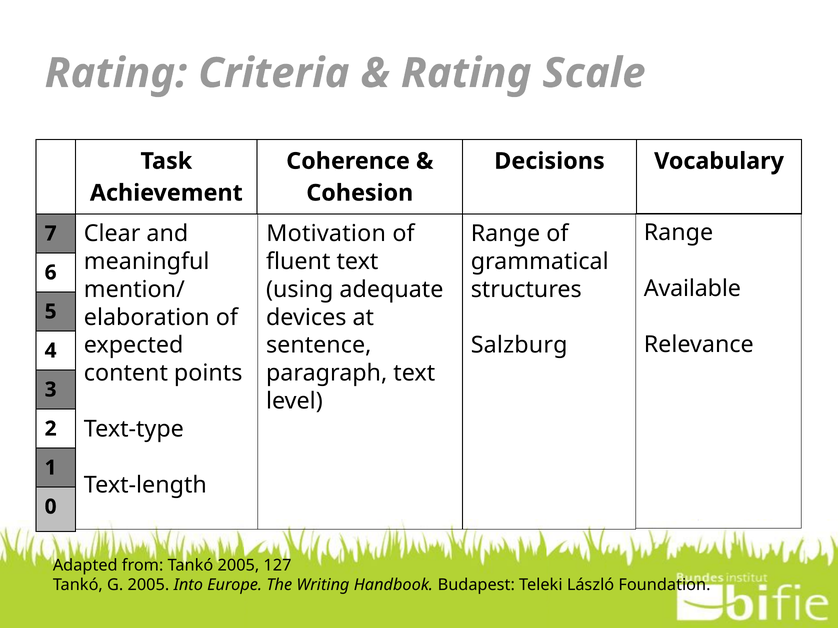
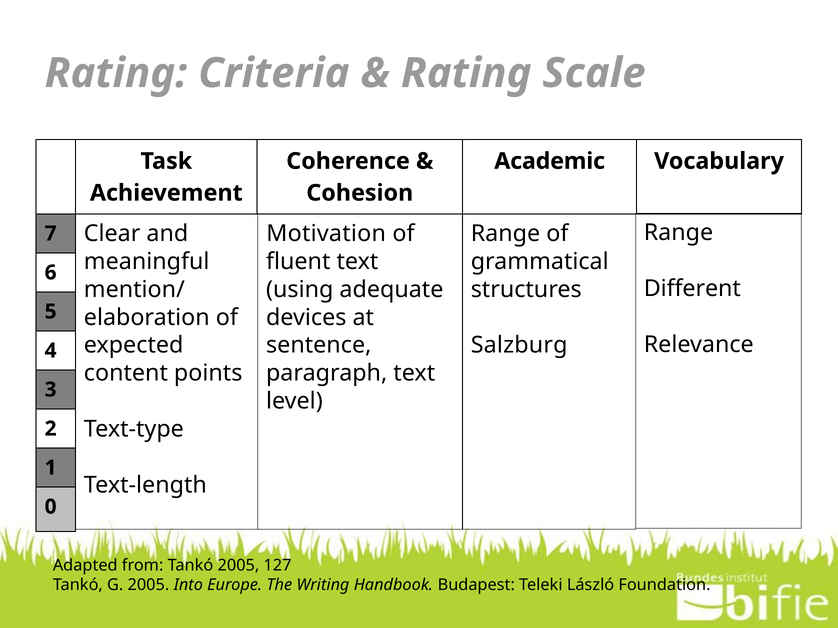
Decisions: Decisions -> Academic (550, 161)
Available: Available -> Different (692, 289)
